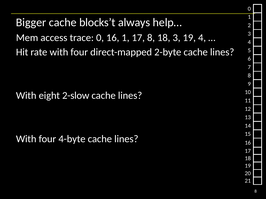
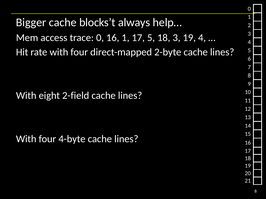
17 8: 8 -> 5 (151, 38)
2-slow: 2-slow -> 2-field (76, 96)
